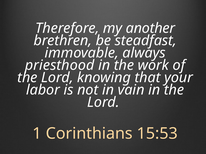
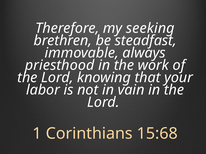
another: another -> seeking (150, 28)
15:53: 15:53 -> 15:68 (157, 134)
